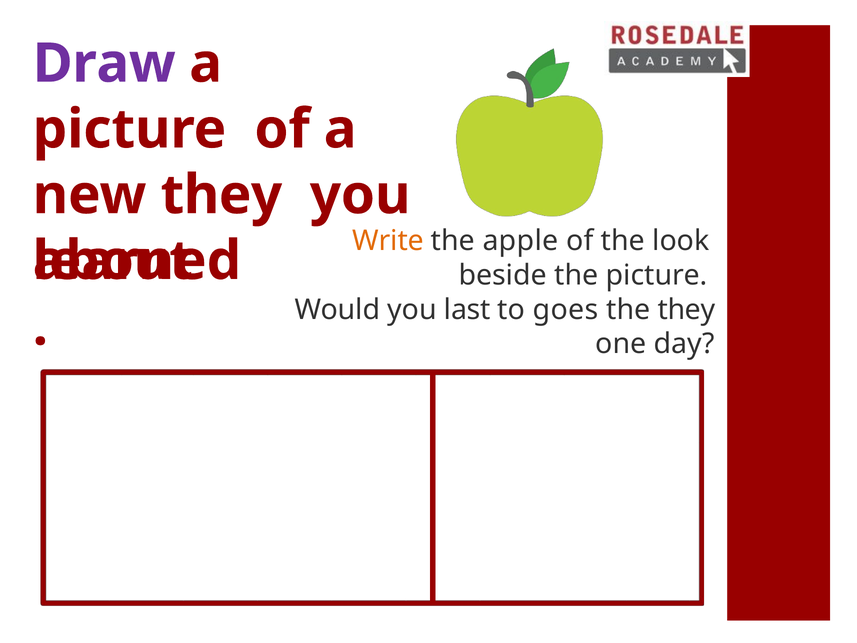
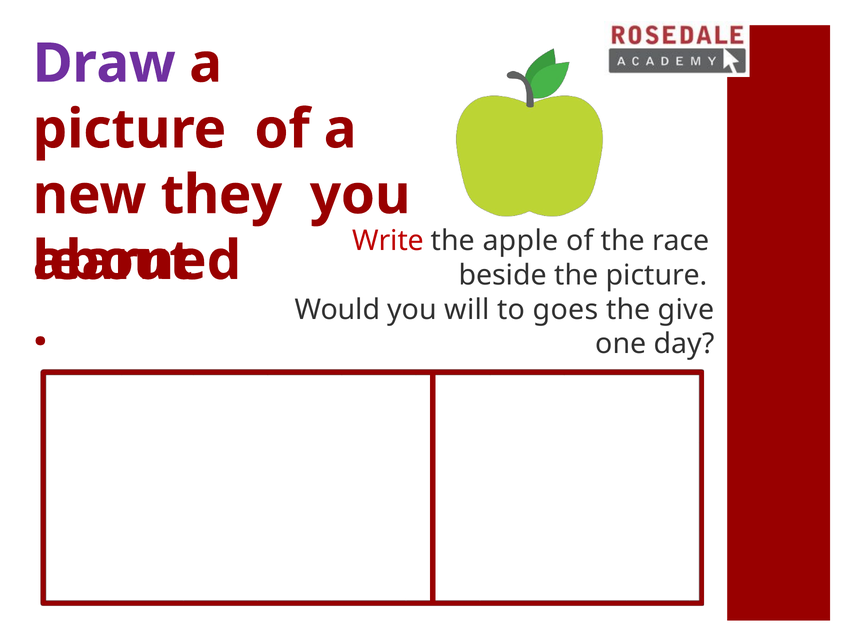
Write colour: orange -> red (388, 241)
look: look -> race (681, 241)
last: last -> will (467, 309)
the they: they -> give (686, 309)
